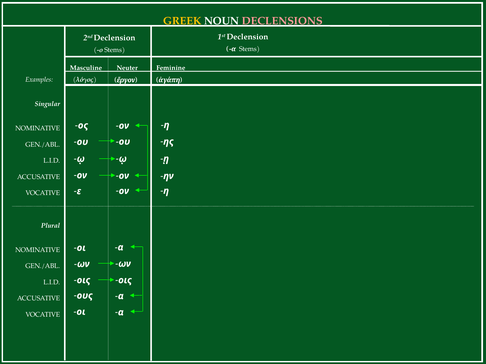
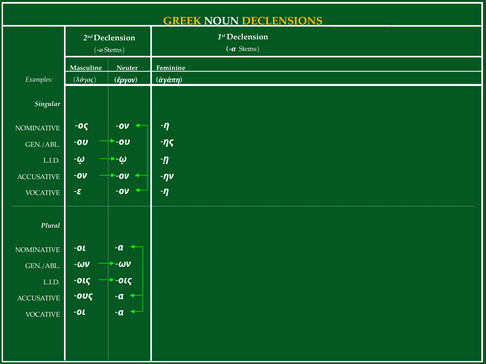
DECLENSIONS colour: pink -> yellow (282, 21)
